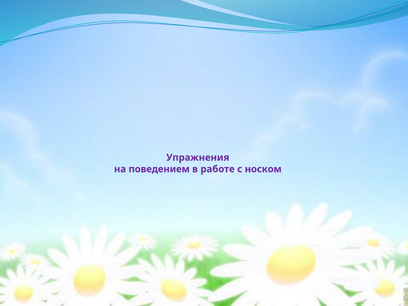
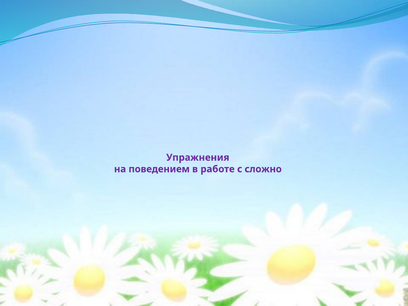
носком: носком -> сложно (263, 169)
